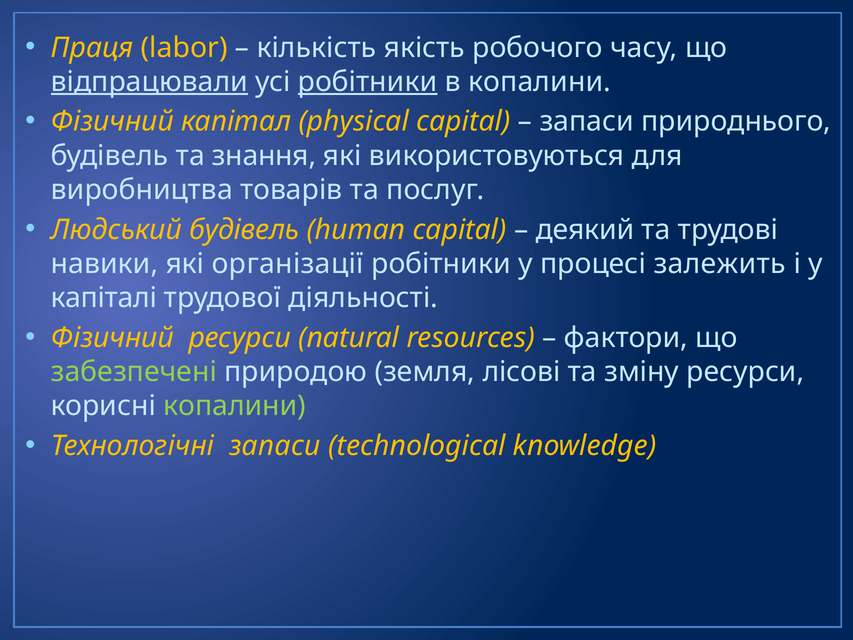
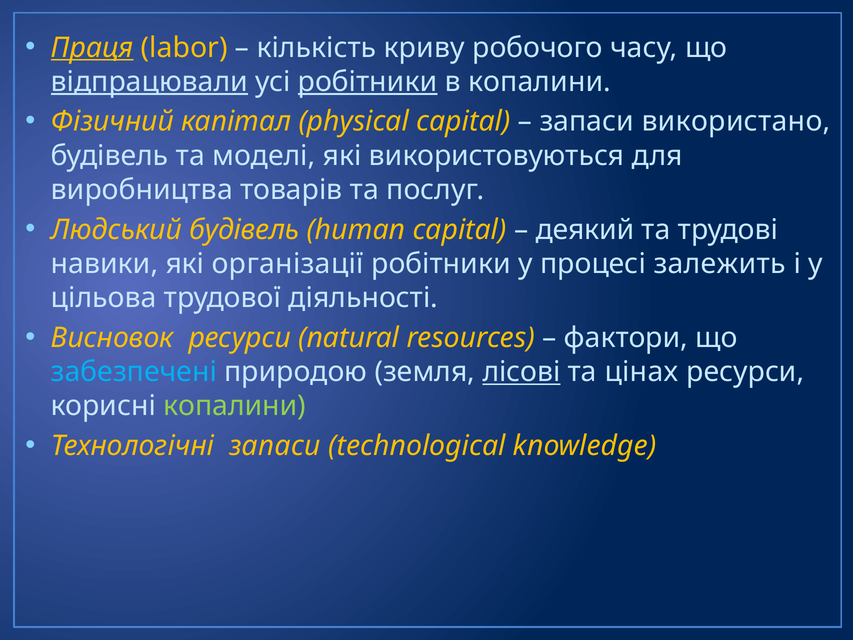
Праця underline: none -> present (92, 48)
якість: якість -> криву (424, 48)
природнього: природнього -> використано (736, 122)
знання: знання -> моделі (264, 156)
капіталі: капіталі -> цільова (104, 298)
Фізичний: Фізичний -> Висновок (112, 338)
забезпечені colour: light green -> light blue (134, 372)
лісові underline: none -> present (522, 372)
зміну: зміну -> цінах (641, 372)
